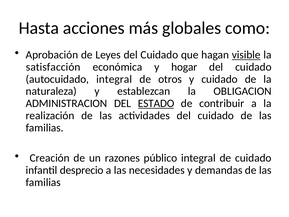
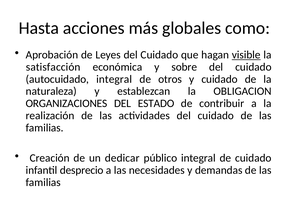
hogar: hogar -> sobre (184, 67)
ADMINISTRACION: ADMINISTRACION -> ORGANIZACIONES (66, 103)
ESTADO underline: present -> none (156, 103)
razones: razones -> dedicar (122, 158)
